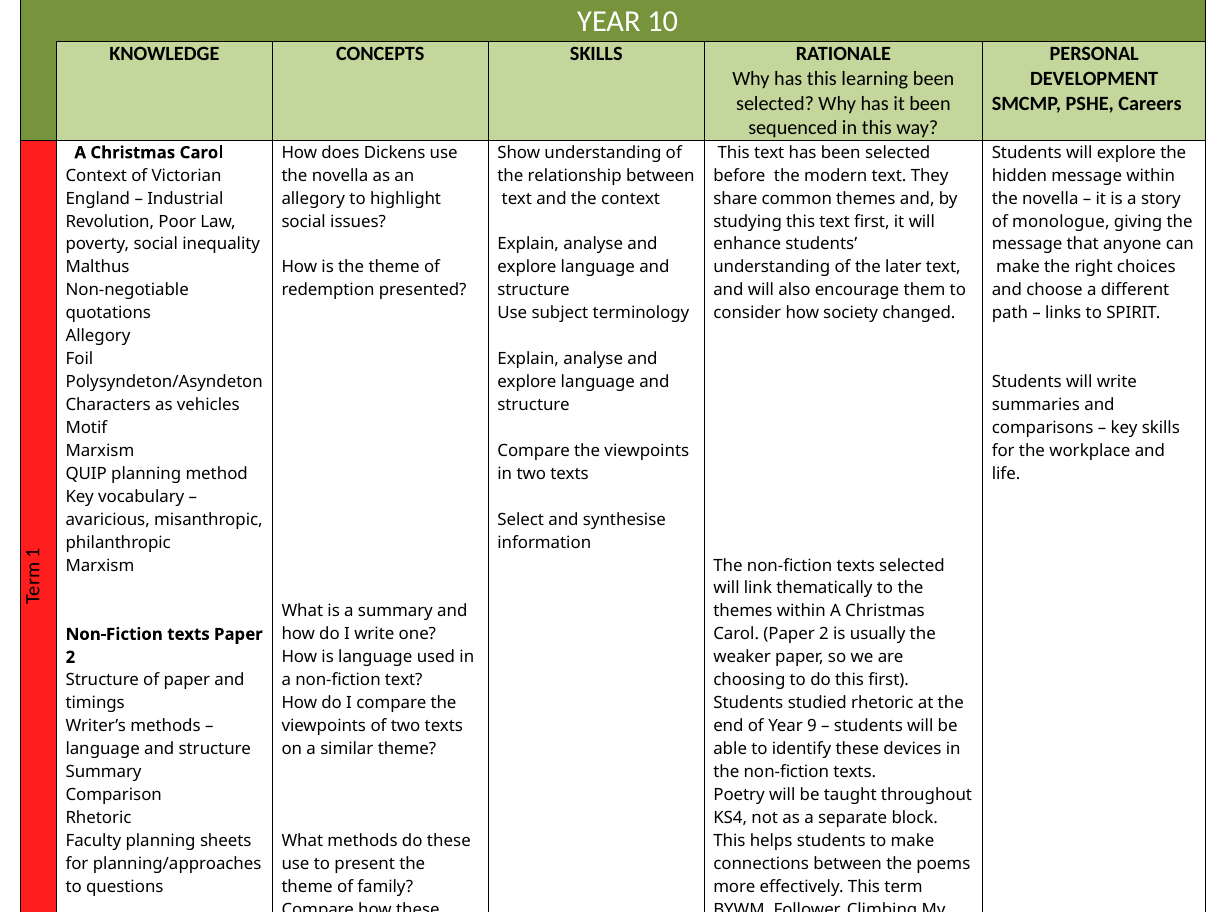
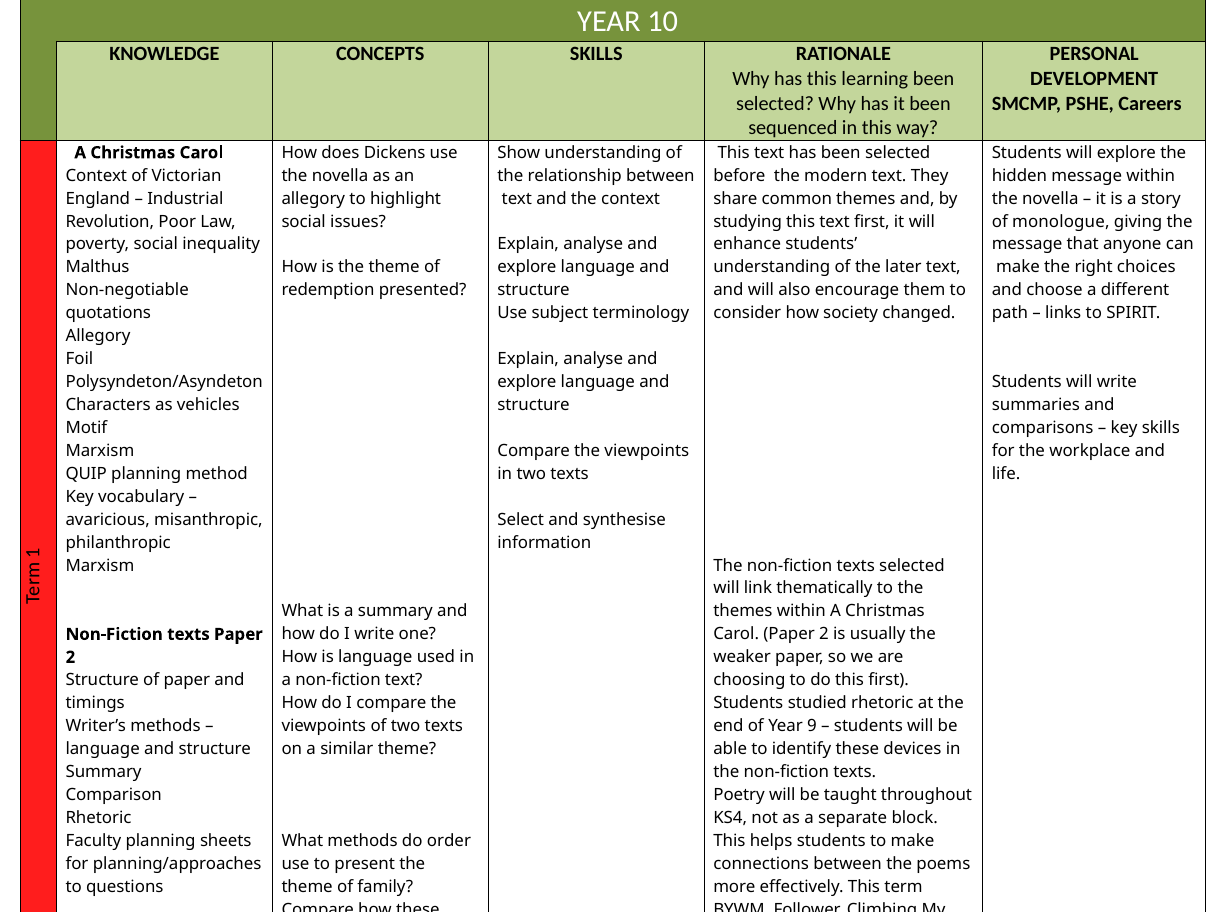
do these: these -> order (449, 841)
